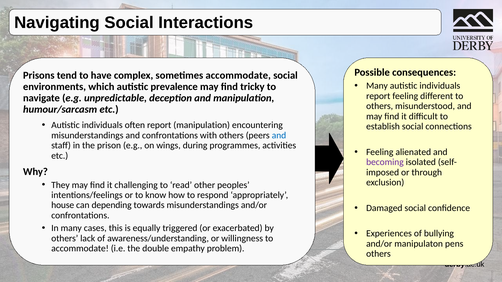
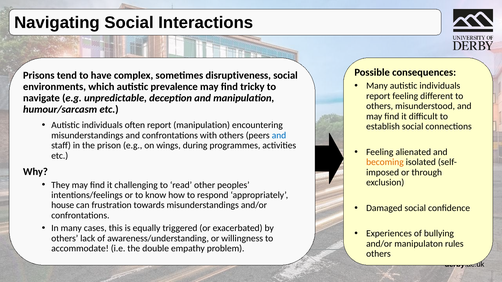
sometimes accommodate: accommodate -> disruptiveness (238, 75)
becoming colour: purple -> orange (385, 162)
depending: depending -> frustration (112, 205)
pens: pens -> rules (454, 244)
